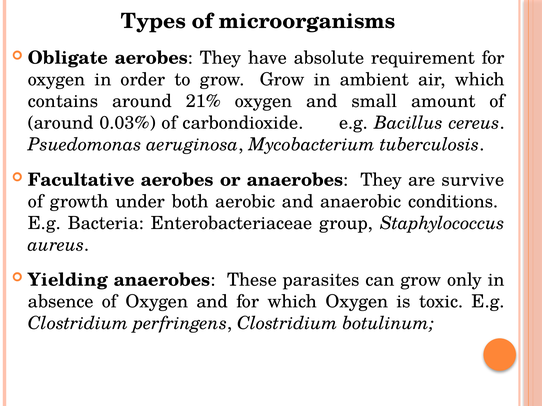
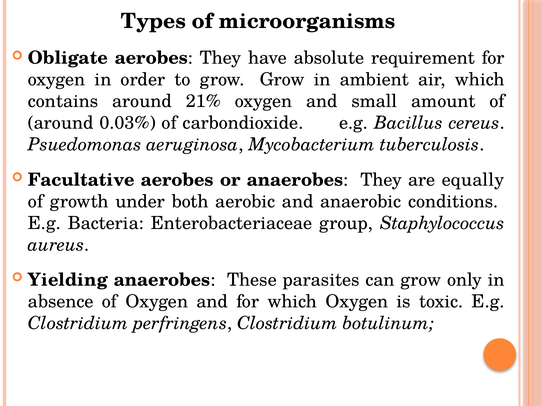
survive: survive -> equally (473, 180)
